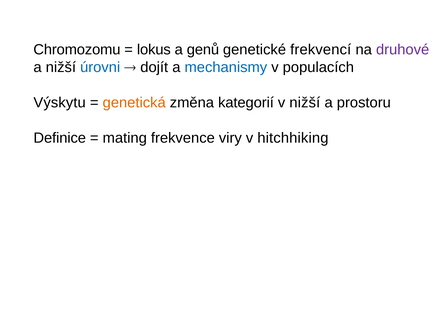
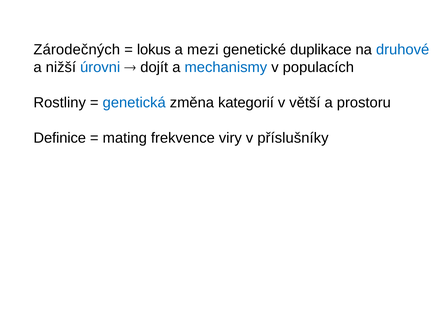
Chromozomu: Chromozomu -> Zárodečných (77, 50)
genů: genů -> mezi (203, 50)
frekvencí: frekvencí -> duplikace (321, 50)
druhové colour: purple -> blue (403, 50)
Výskytu: Výskytu -> Rostliny (60, 103)
genetická colour: orange -> blue (134, 103)
v nižší: nižší -> větší (305, 103)
hitchhiking: hitchhiking -> příslušníky (293, 138)
